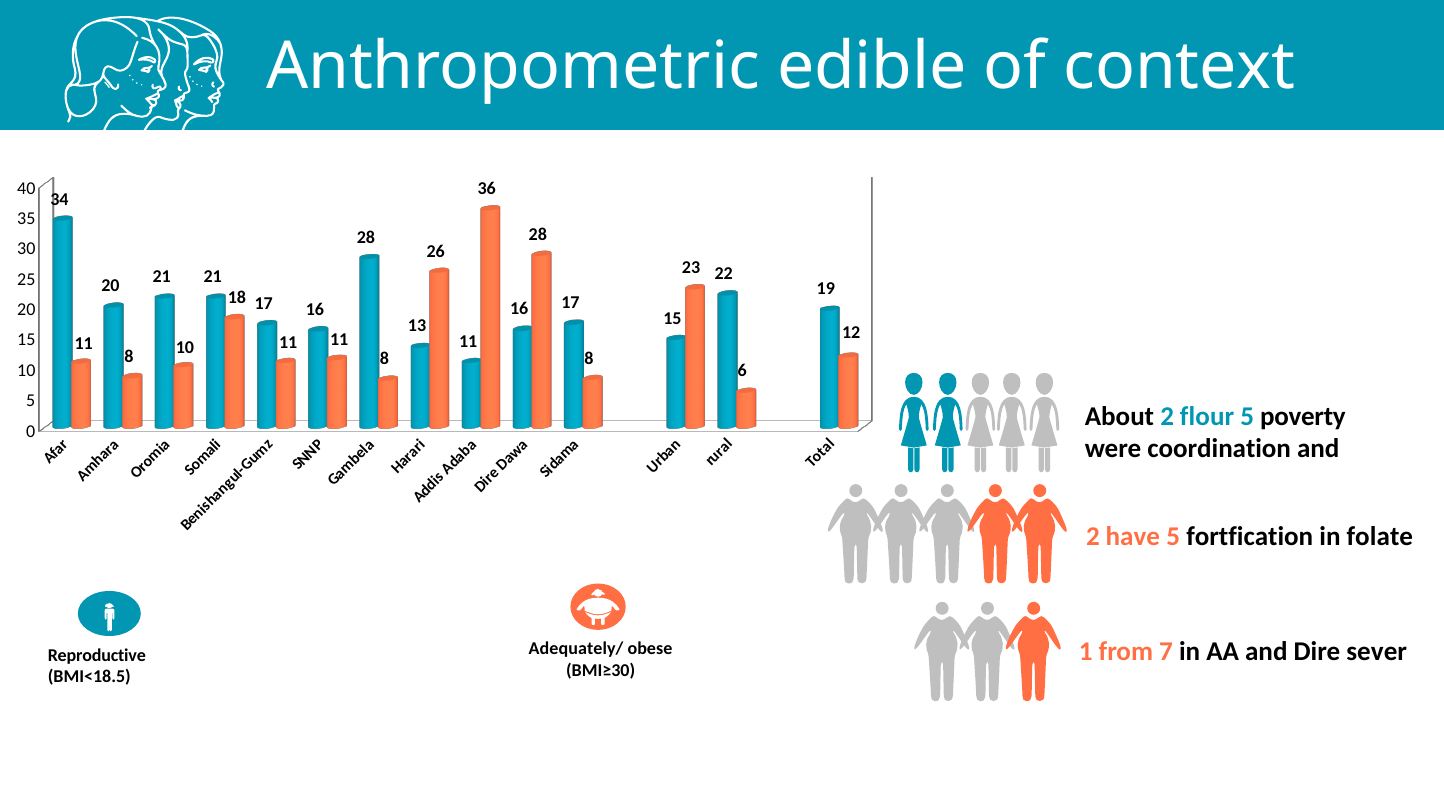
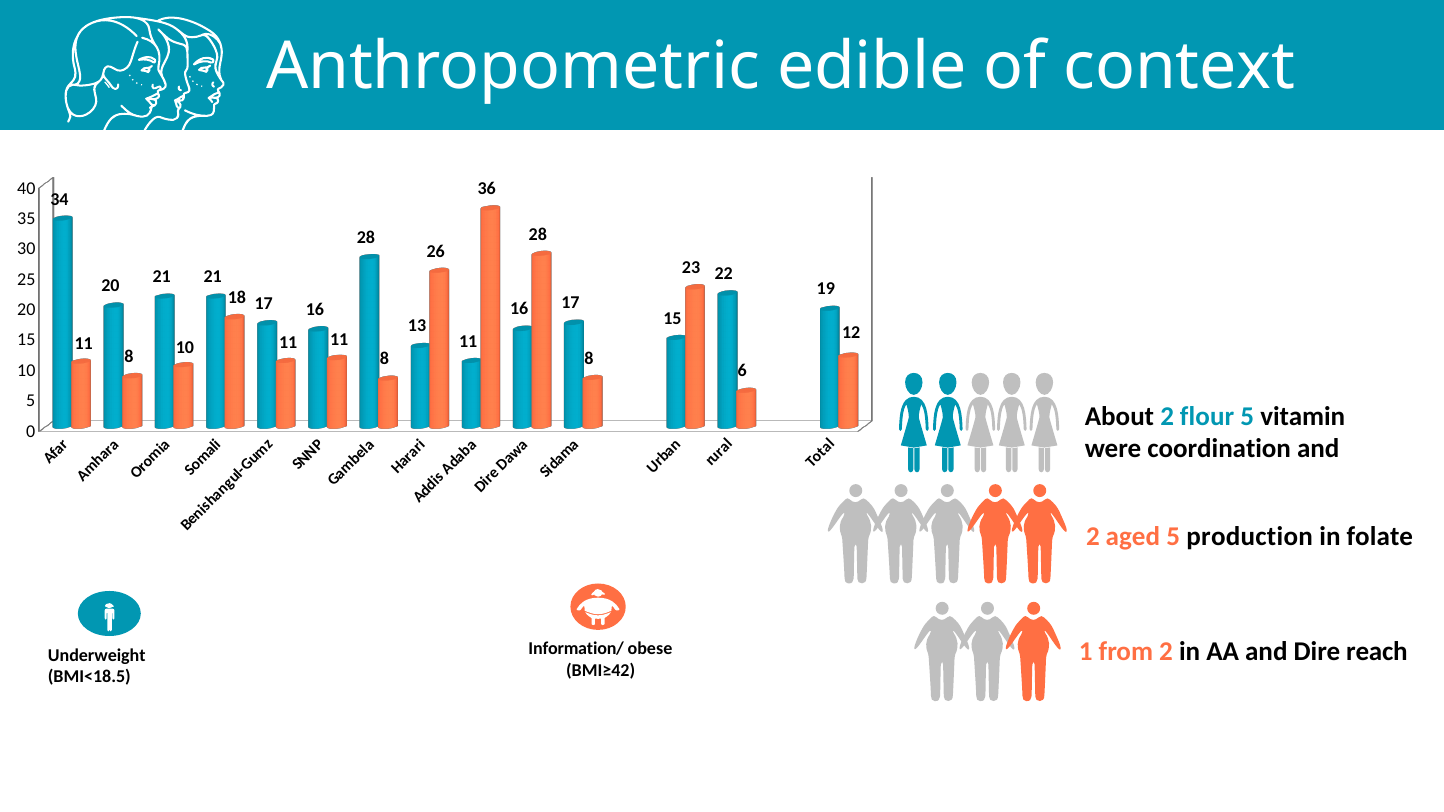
poverty: poverty -> vitamin (1303, 417)
have: have -> aged (1133, 536)
fortfication: fortfication -> production (1250, 536)
from 7: 7 -> 2 (1166, 651)
sever: sever -> reach (1377, 651)
Adequately/: Adequately/ -> Information/ (576, 649)
Reproductive: Reproductive -> Underweight (97, 655)
BMI≥30: BMI≥30 -> BMI≥42 (601, 671)
